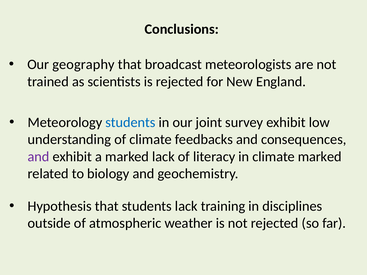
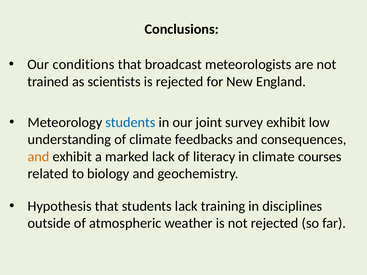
geography: geography -> conditions (83, 65)
and colour: purple -> orange (39, 157)
climate marked: marked -> courses (320, 157)
